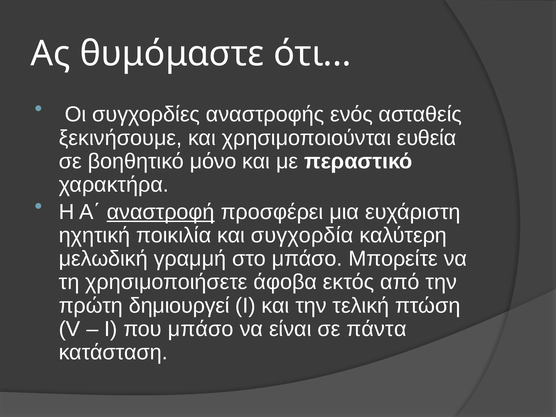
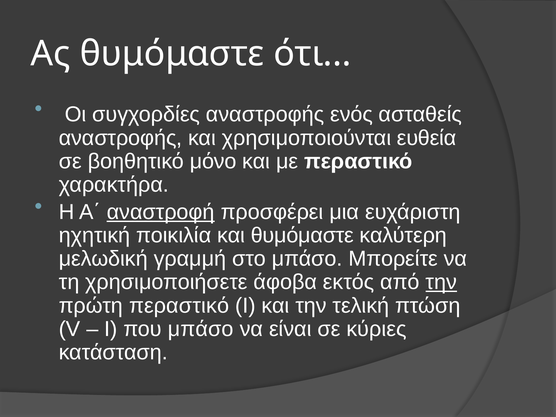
ξεκινήσουμε: ξεκινήσουμε -> αναστροφής (121, 138)
και συγχορδία: συγχορδία -> θυμόμαστε (302, 235)
την underline: none -> present (441, 282)
πρώτη δημιουργεί: δημιουργεί -> περαστικό (179, 306)
πάντα: πάντα -> κύριες (376, 329)
